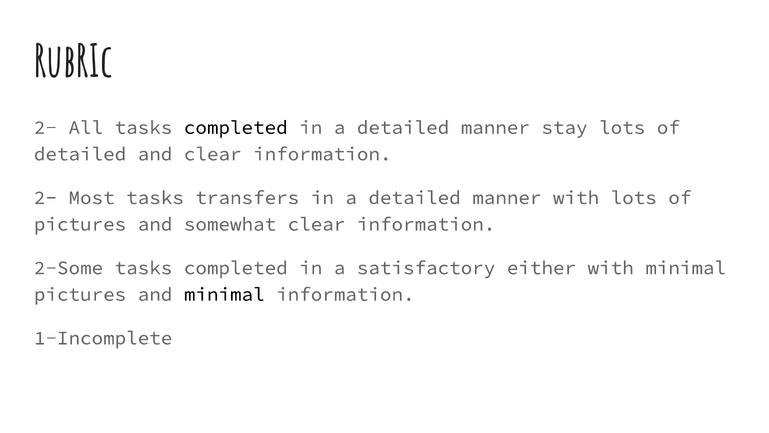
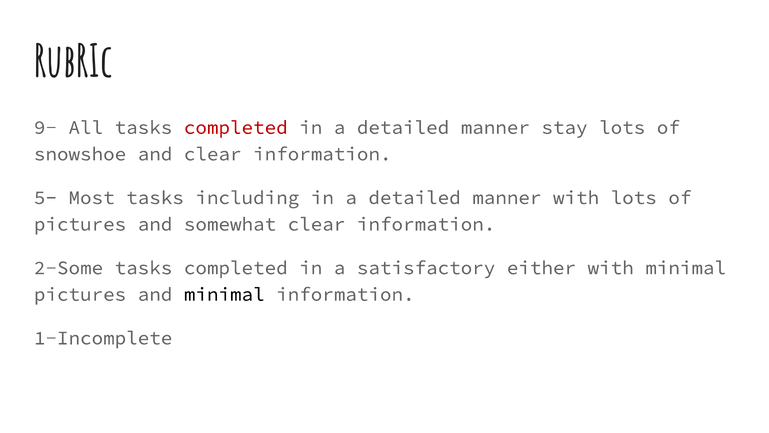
2-: 2- -> 9- (45, 127)
completed colour: black -> red (236, 127)
detailed: detailed -> snowshoe (80, 154)
2-: 2- -> 5- (45, 197)
transfers: transfers -> including (247, 197)
